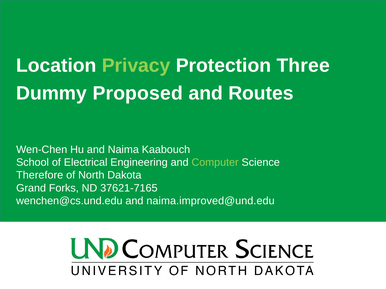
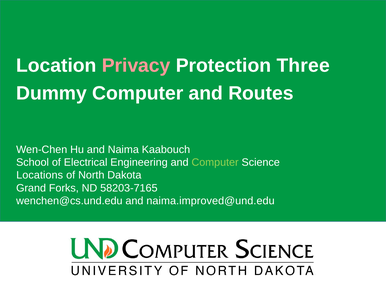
Privacy colour: light green -> pink (136, 66)
Dummy Proposed: Proposed -> Computer (138, 93)
Therefore: Therefore -> Locations (40, 176)
37621-7165: 37621-7165 -> 58203-7165 (129, 188)
